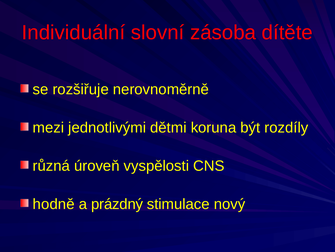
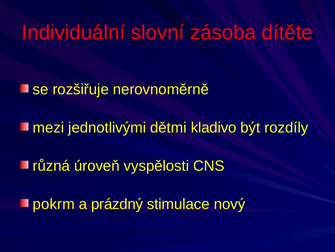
koruna: koruna -> kladivo (214, 127)
hodně: hodně -> pokrm (54, 203)
